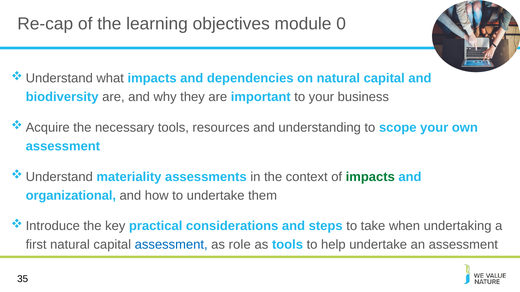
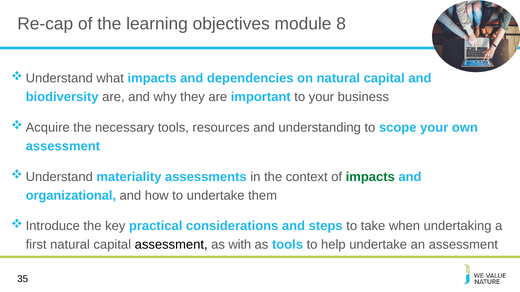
0: 0 -> 8 (341, 24)
assessment colour: blue -> black (171, 245)
role: role -> with (240, 245)
